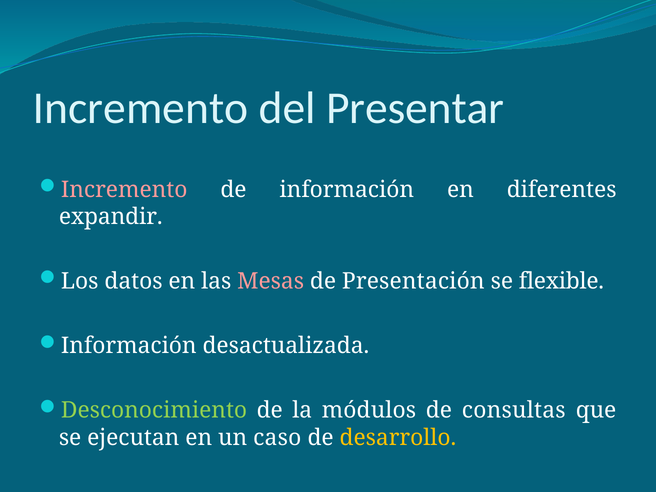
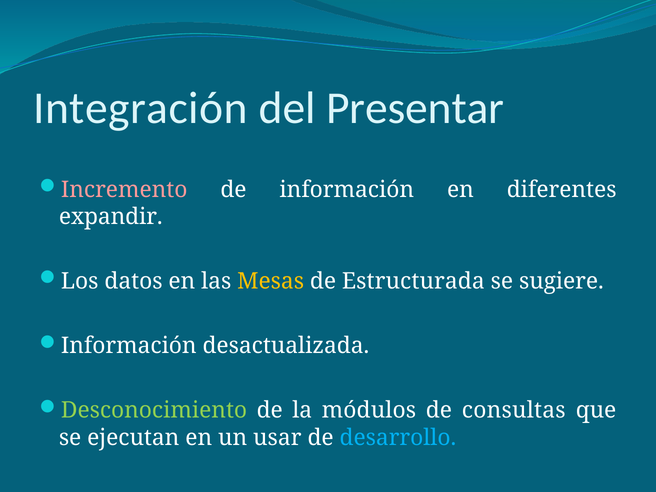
Incremento: Incremento -> Integración (140, 108)
Mesas colour: pink -> yellow (271, 281)
Presentación: Presentación -> Estructurada (413, 281)
flexible: flexible -> sugiere (561, 281)
caso: caso -> usar (277, 438)
desarrollo colour: yellow -> light blue (398, 438)
